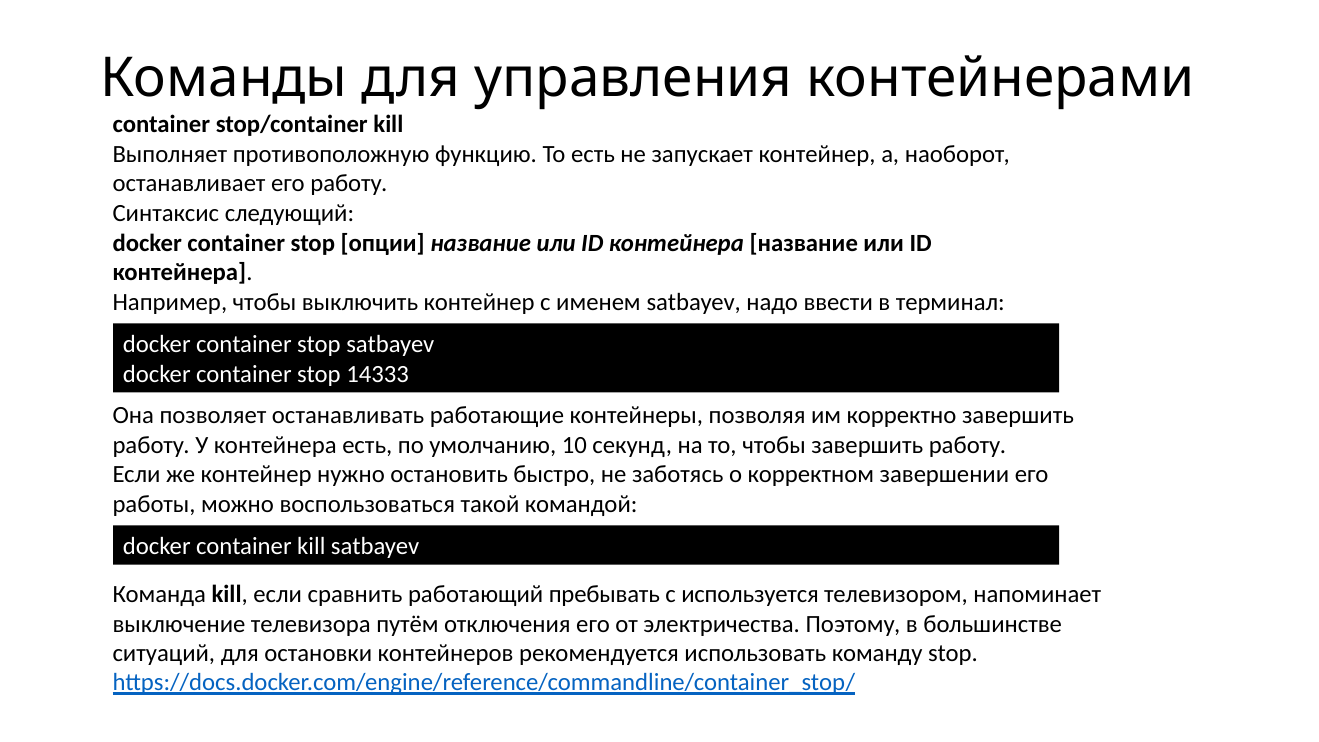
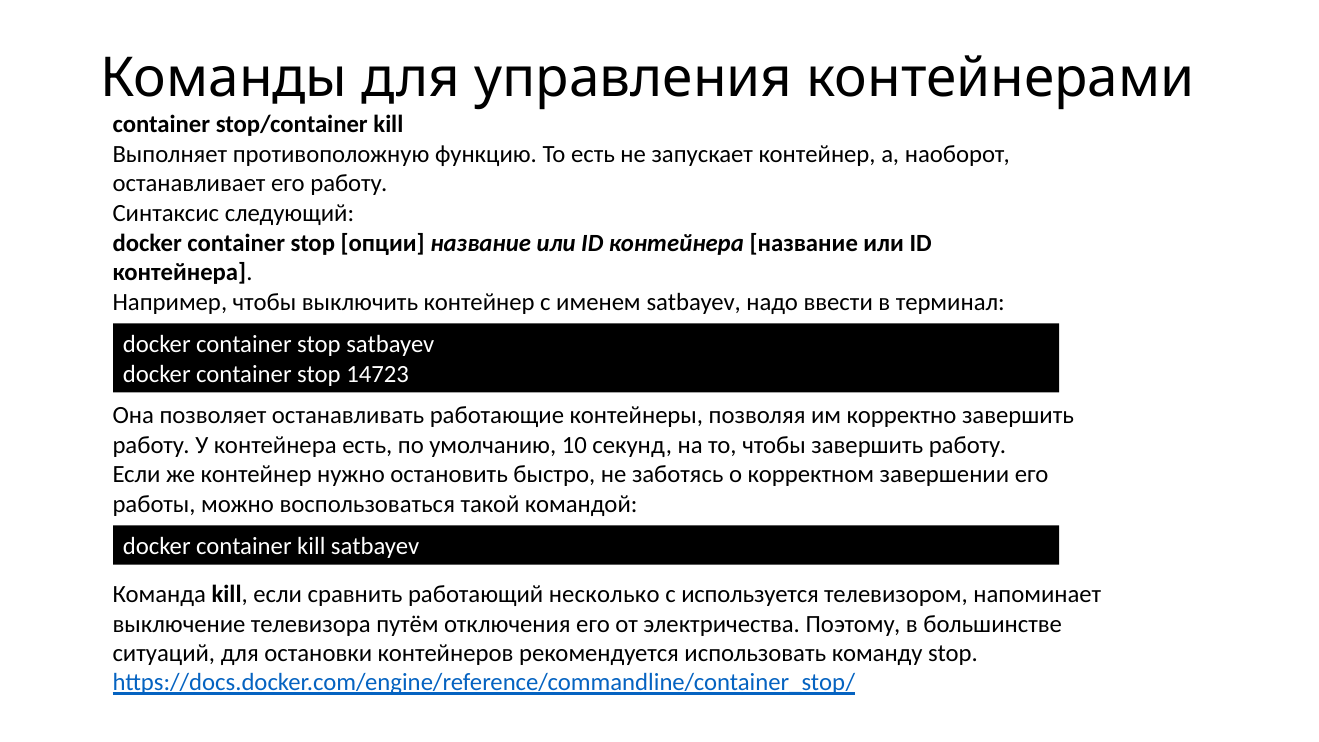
14333: 14333 -> 14723 (378, 374)
пребывать: пребывать -> несколько (604, 594)
